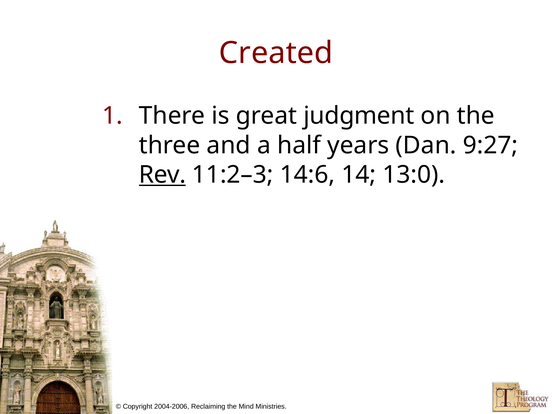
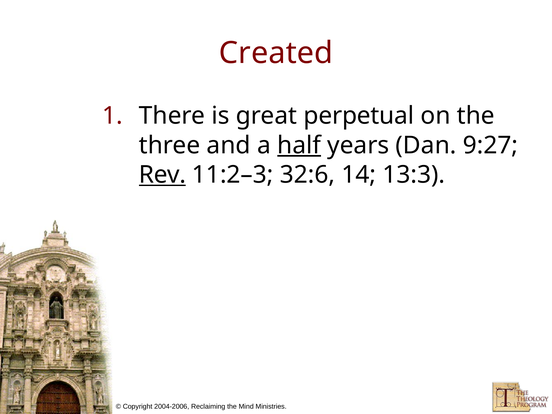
judgment: judgment -> perpetual (359, 116)
half underline: none -> present (299, 145)
14:6: 14:6 -> 32:6 (308, 175)
13:0: 13:0 -> 13:3 (414, 175)
